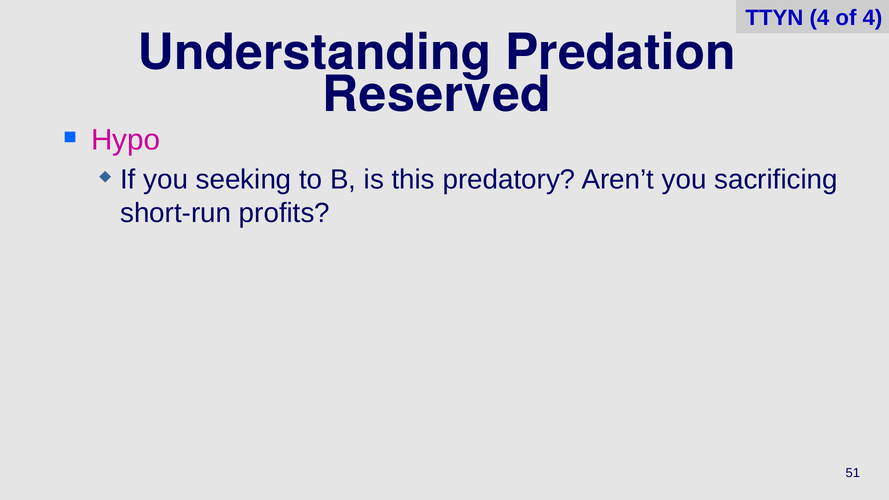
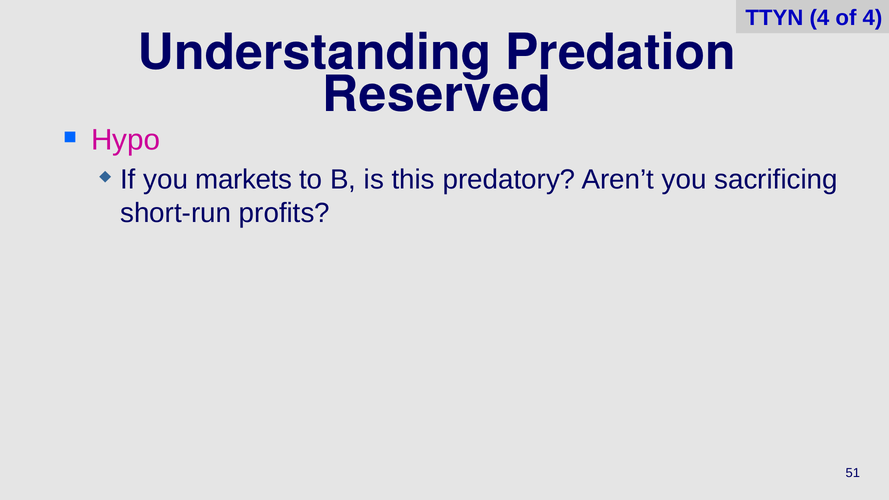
seeking: seeking -> markets (244, 180)
